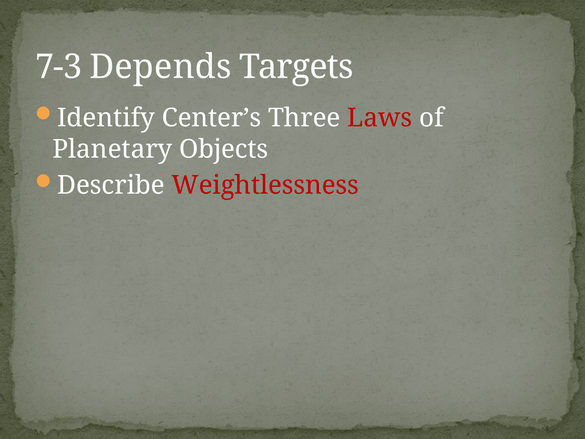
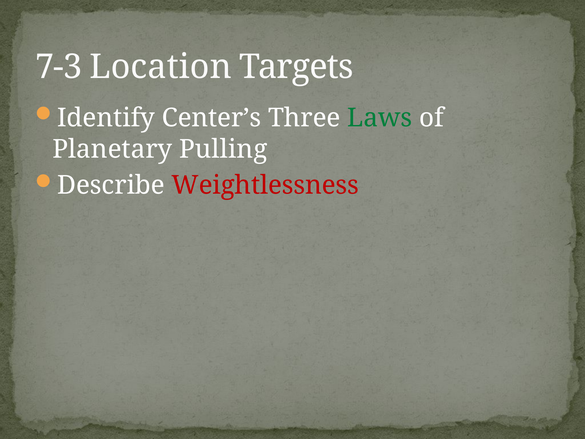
Depends: Depends -> Location (161, 67)
Laws colour: red -> green (380, 118)
Objects: Objects -> Pulling (223, 149)
